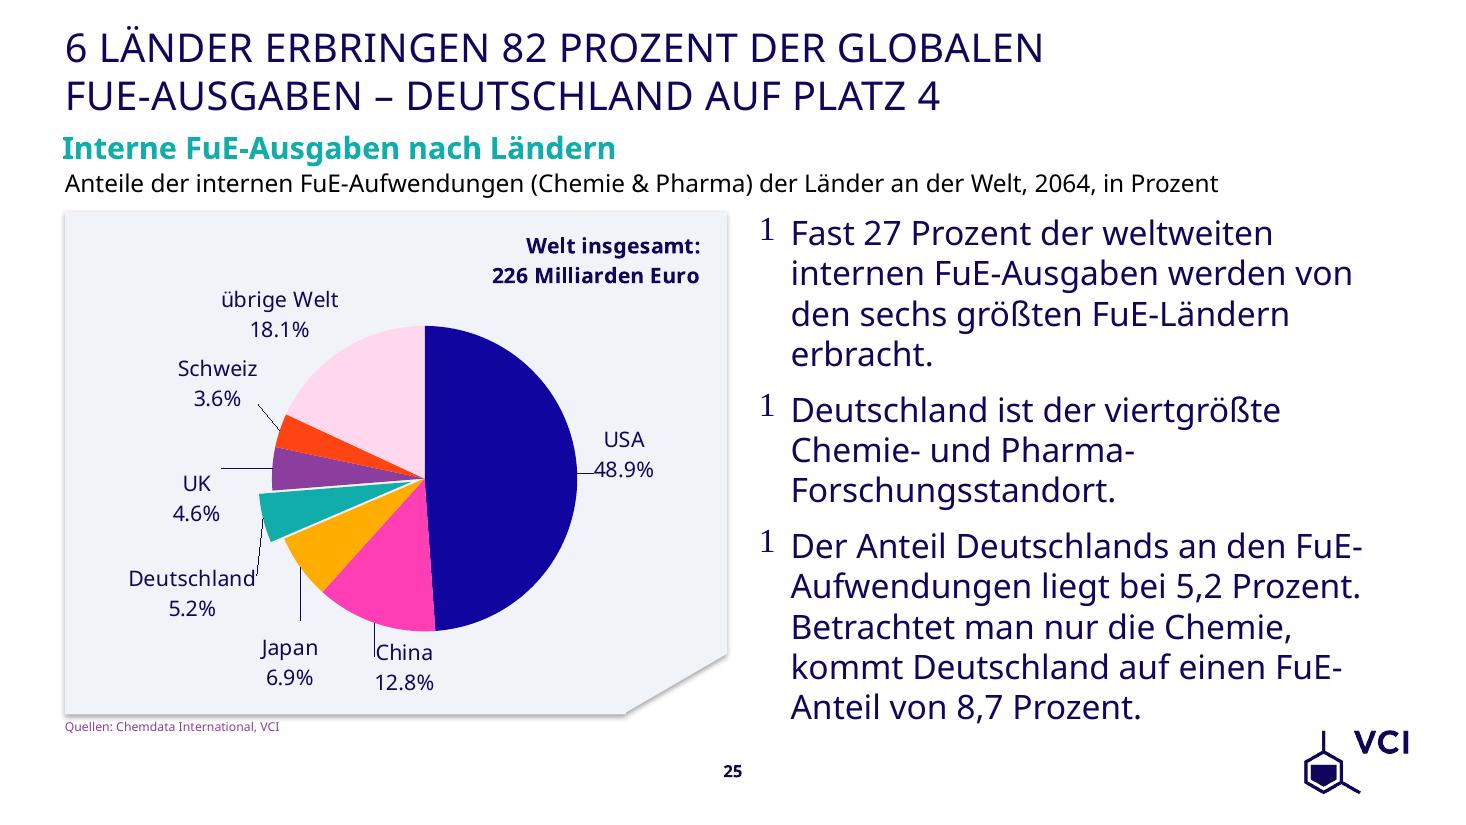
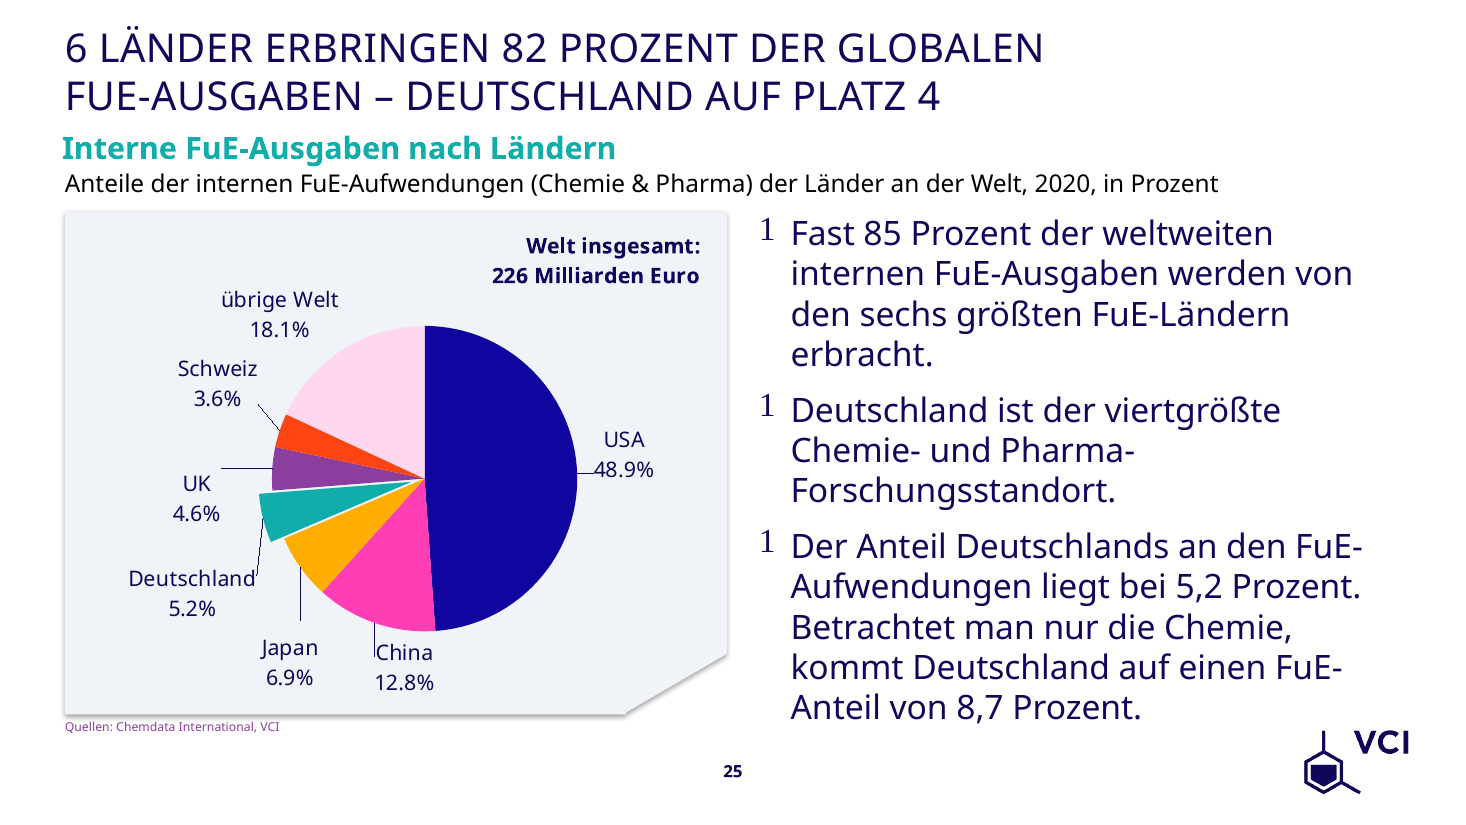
2064: 2064 -> 2020 (1066, 185)
27: 27 -> 85 (883, 234)
